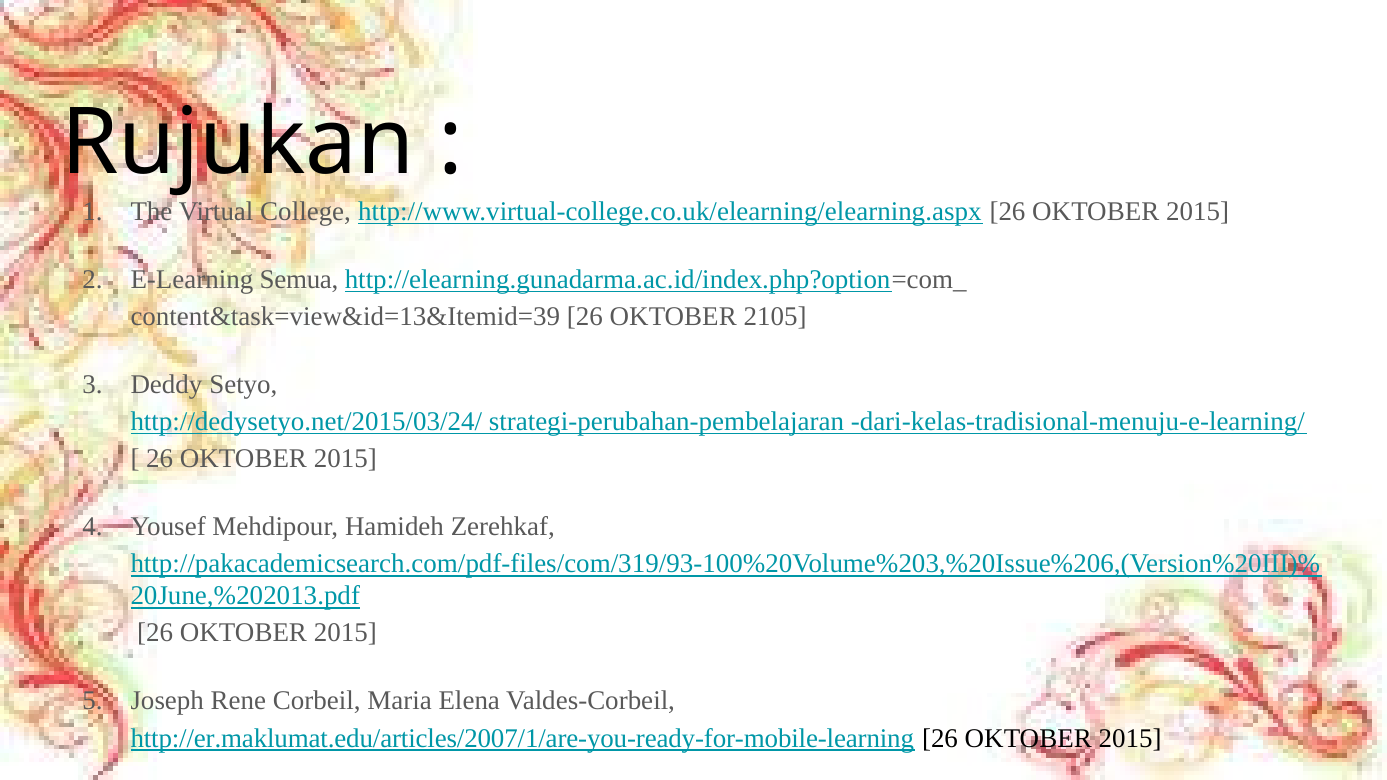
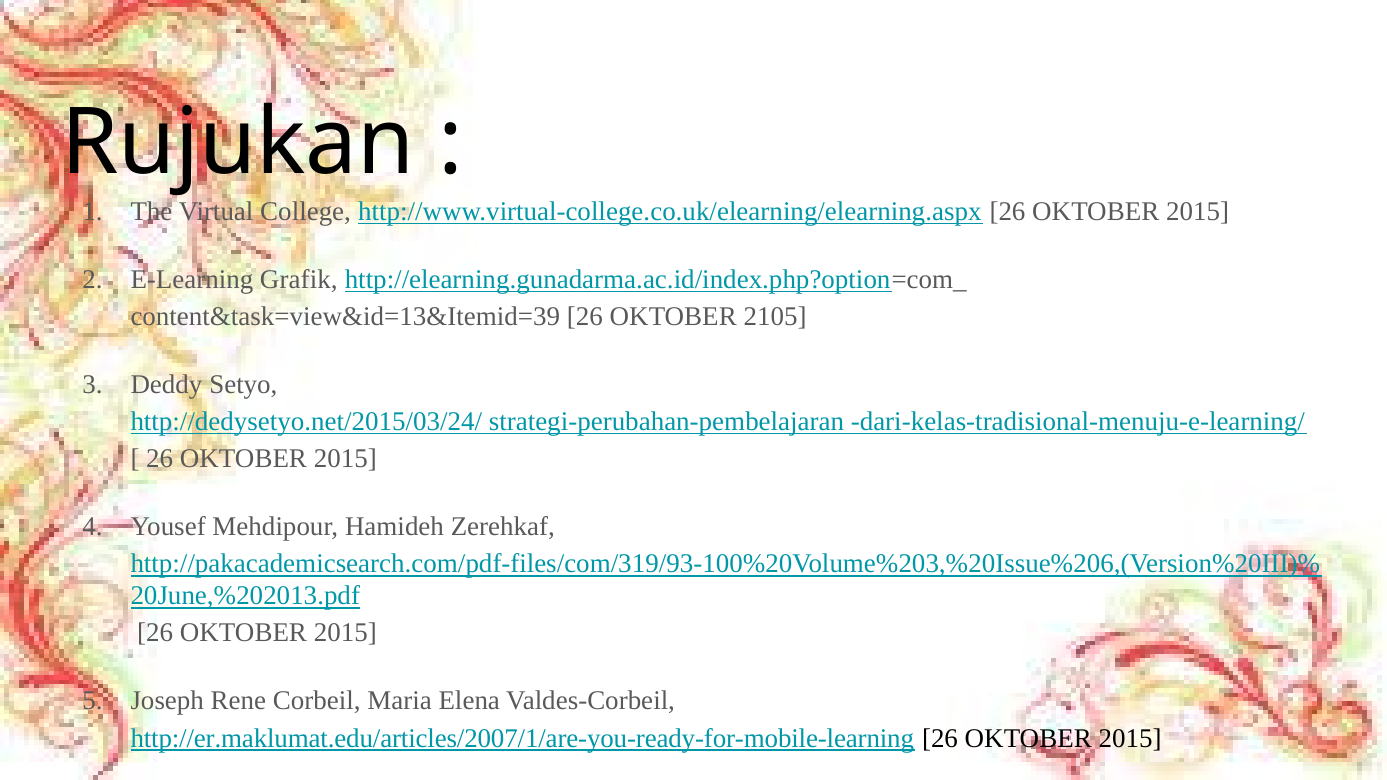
Semua: Semua -> Grafik (299, 280)
